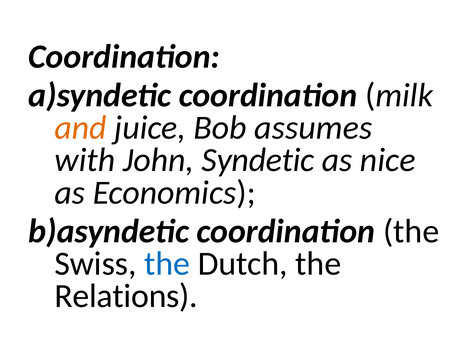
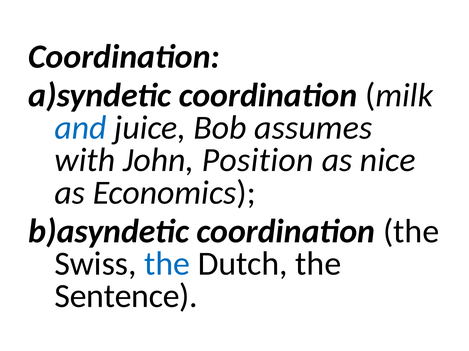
and colour: orange -> blue (81, 128)
Syndetic: Syndetic -> Position (258, 160)
Relations: Relations -> Sentence (126, 297)
